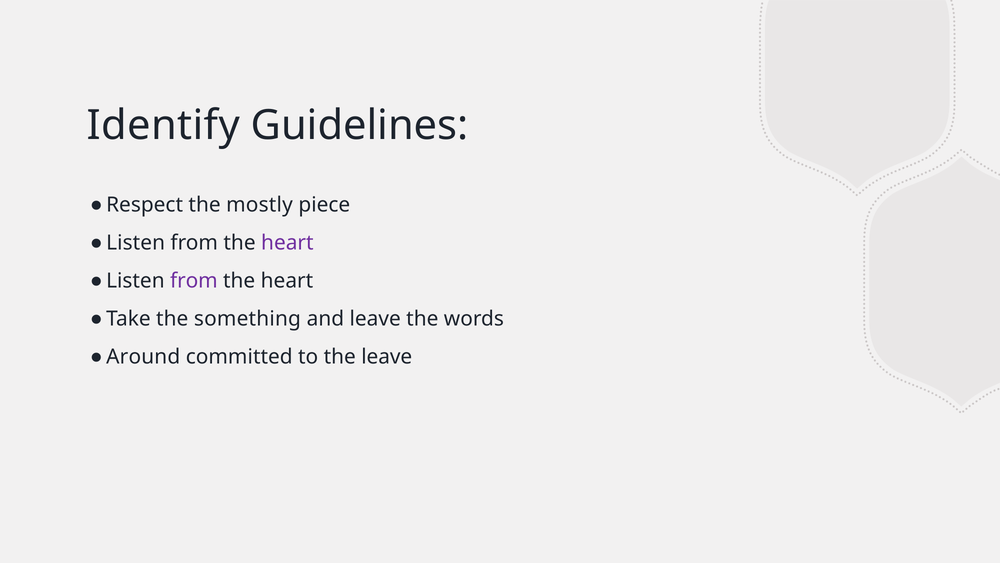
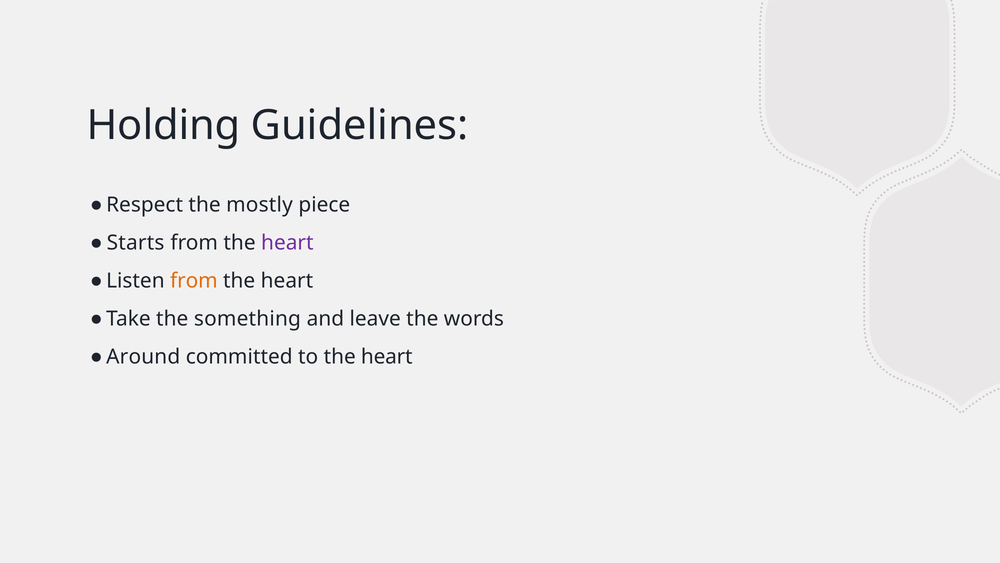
Identify: Identify -> Holding (164, 125)
Listen: Listen -> Starts (136, 243)
from colour: purple -> orange (194, 281)
to the leave: leave -> heart (387, 356)
